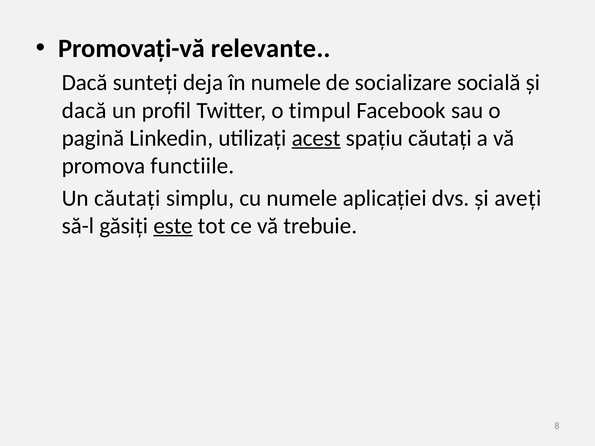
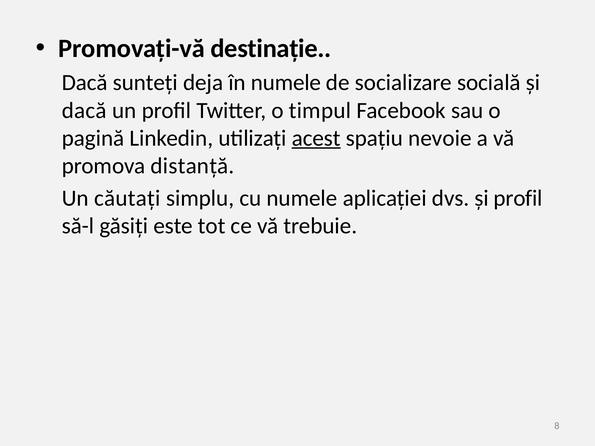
relevante: relevante -> destinație (271, 49)
spațiu căutați: căutați -> nevoie (440, 138)
functiile: functiile -> distanță (193, 166)
și aveți: aveți -> profil (518, 198)
este underline: present -> none (173, 226)
